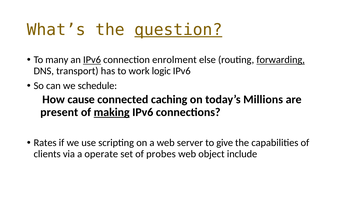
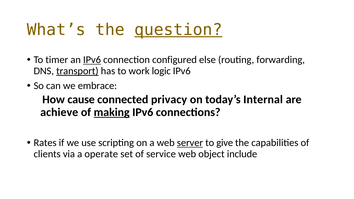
many: many -> timer (57, 60)
enrolment: enrolment -> configured (175, 60)
forwarding underline: present -> none (281, 60)
transport underline: none -> present (77, 71)
schedule: schedule -> embrace (97, 86)
caching: caching -> privacy (169, 100)
Millions: Millions -> Internal (263, 100)
present: present -> achieve (59, 112)
server underline: none -> present (190, 143)
probes: probes -> service (161, 154)
